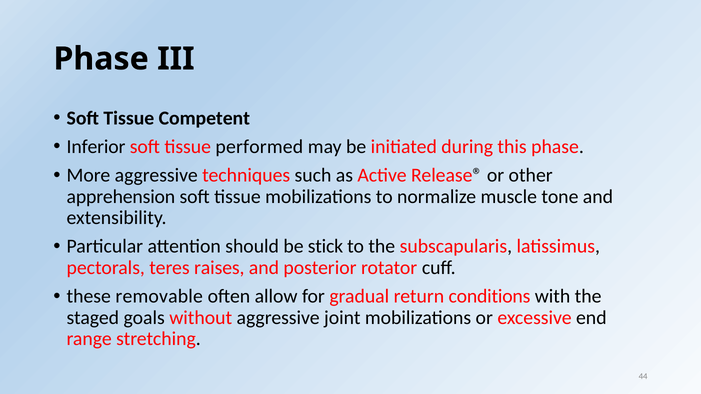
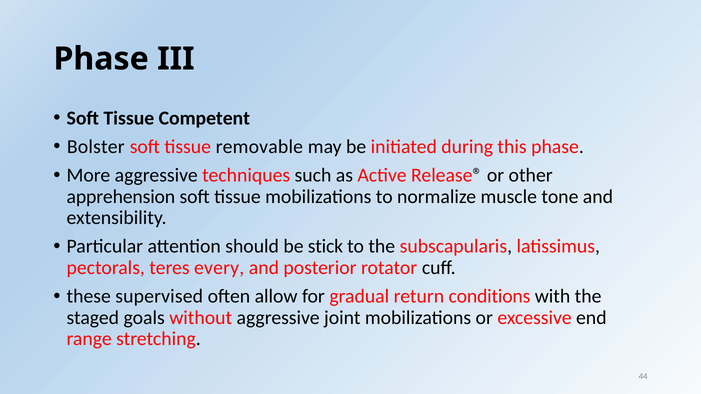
Inferior: Inferior -> Bolster (96, 147)
performed: performed -> removable (259, 147)
raises: raises -> every (219, 268)
removable: removable -> supervised (159, 297)
